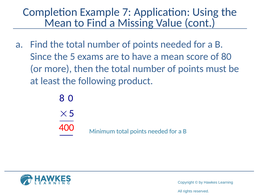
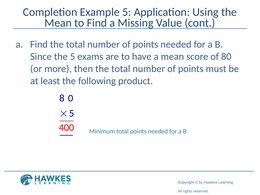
Example 7: 7 -> 5 (127, 12)
